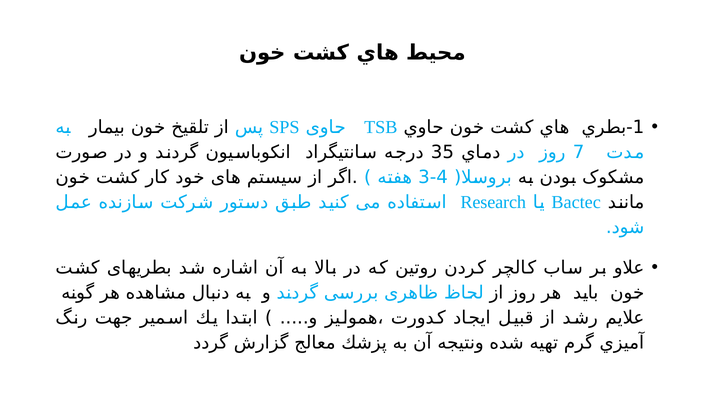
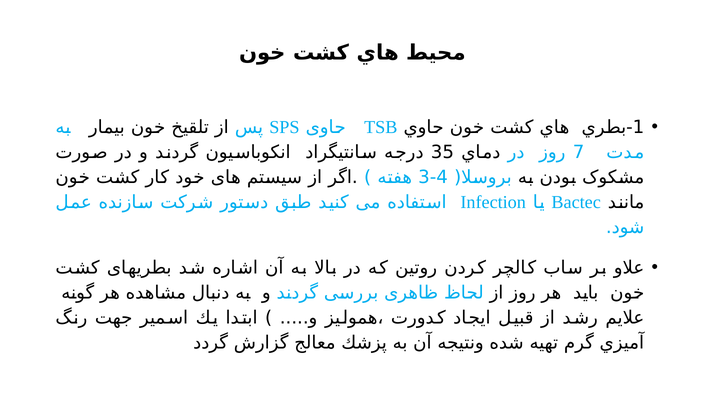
Research: Research -> Infection (493, 202)
